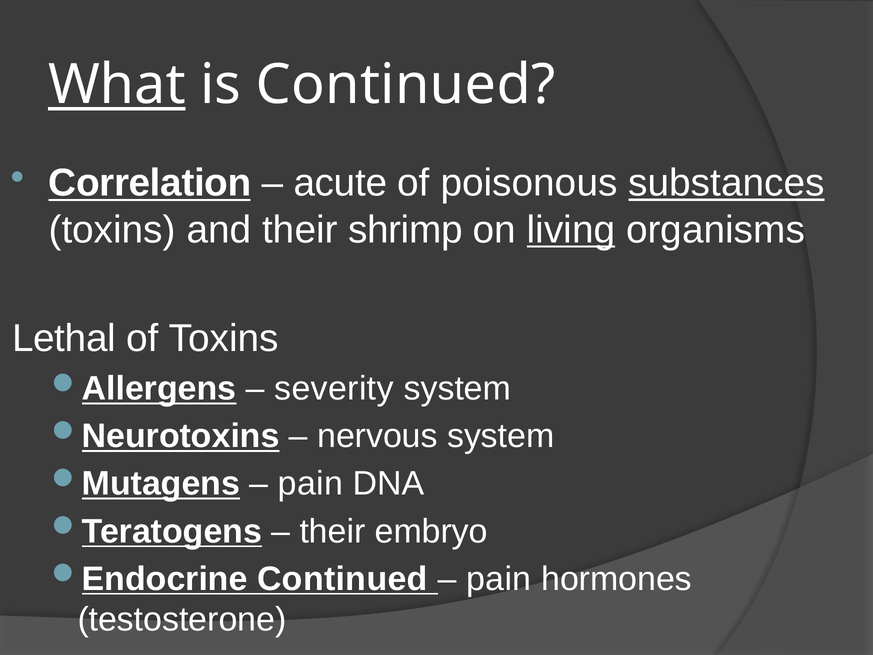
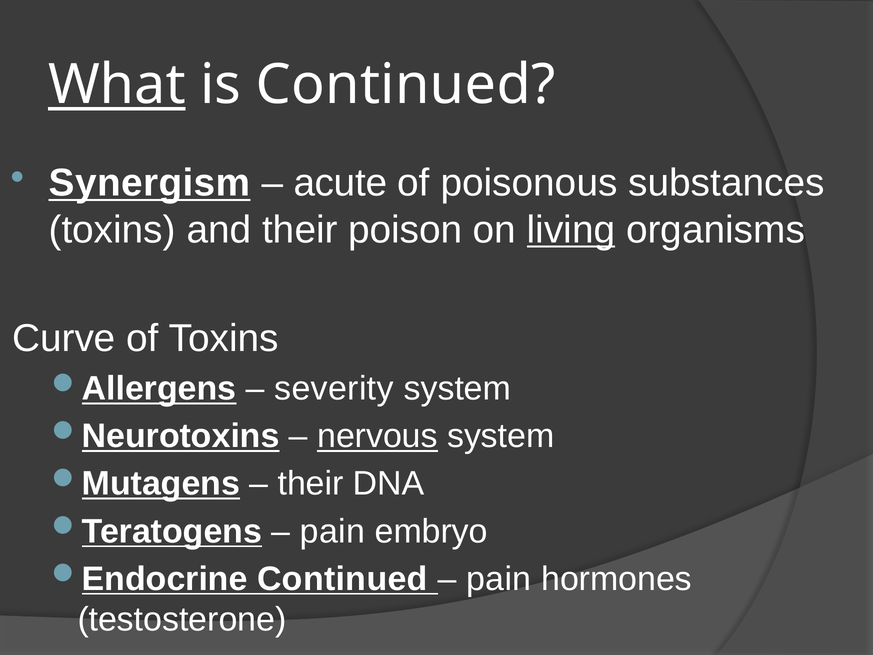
Correlation: Correlation -> Synergism (150, 183)
substances underline: present -> none (726, 183)
shrimp: shrimp -> poison (405, 230)
Lethal: Lethal -> Curve (64, 338)
nervous underline: none -> present (378, 436)
pain: pain -> their (311, 484)
their: their -> pain (332, 531)
